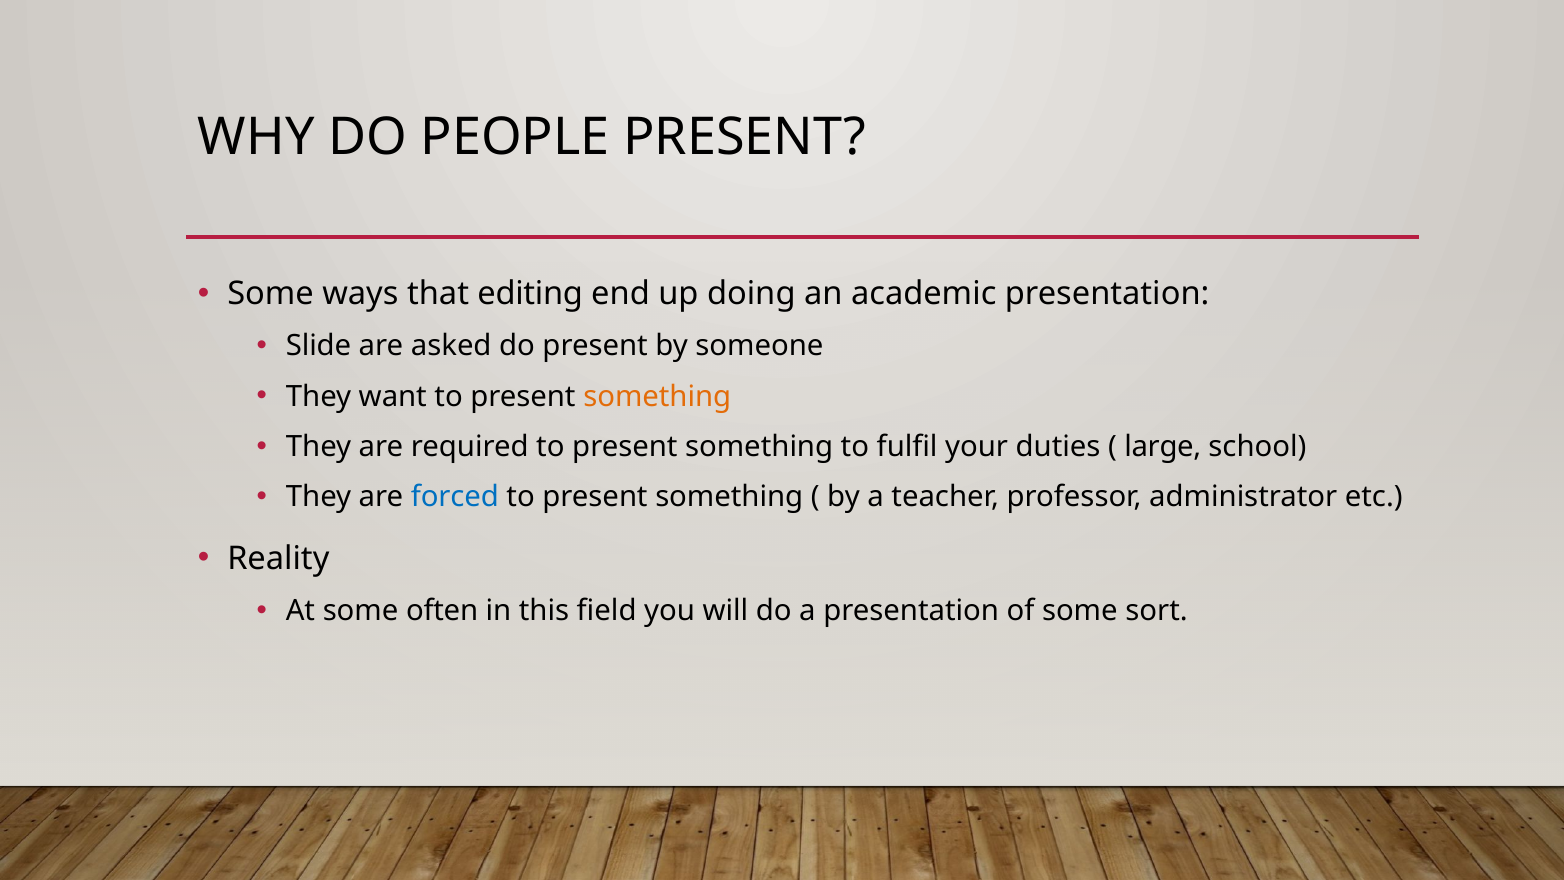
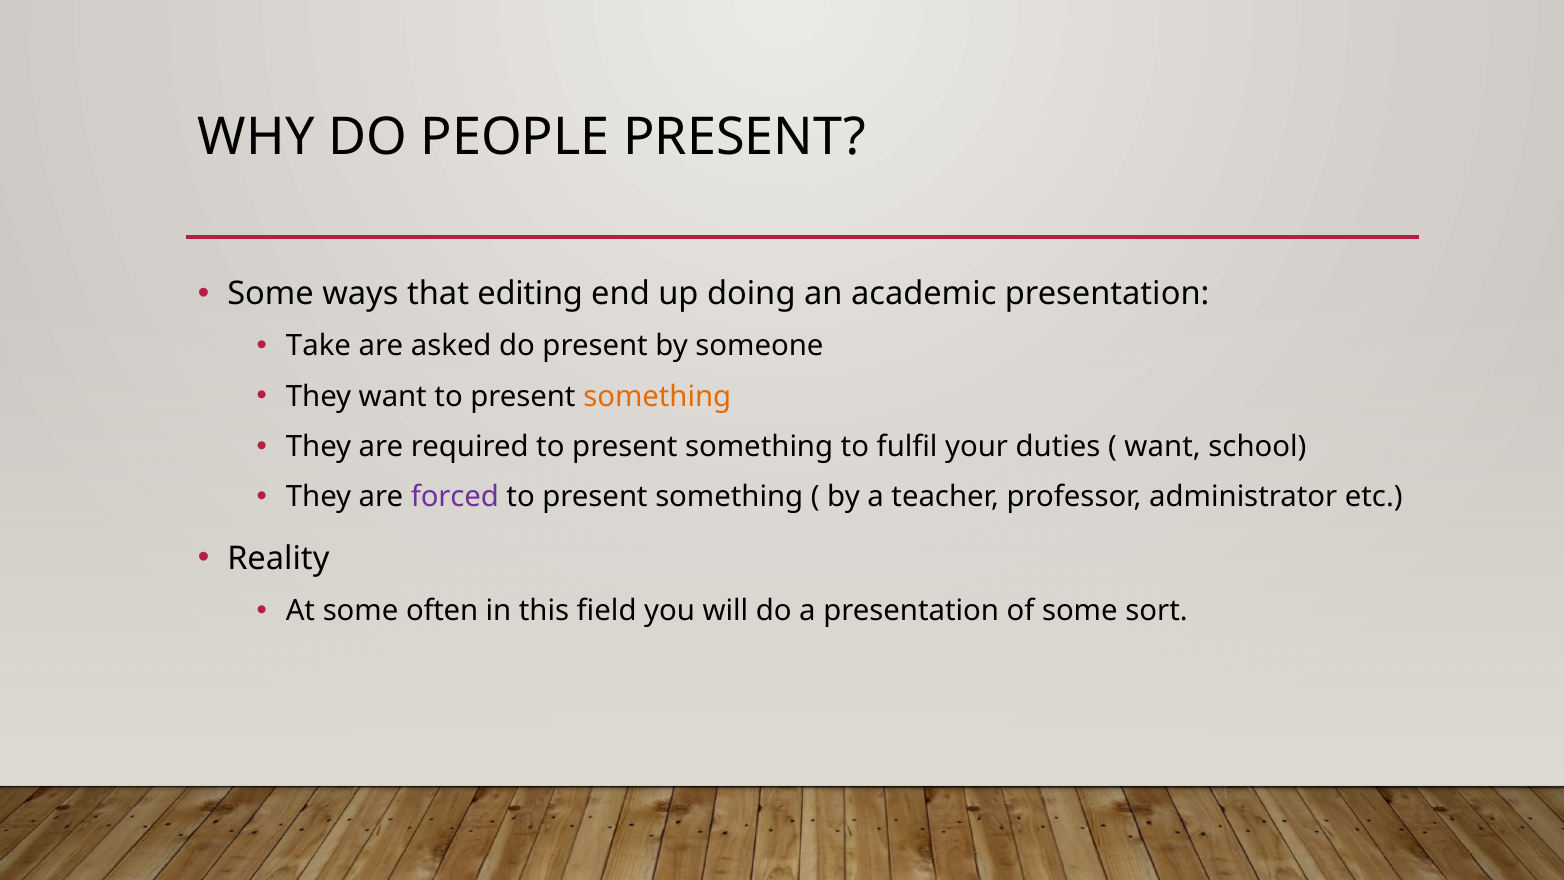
Slide: Slide -> Take (318, 346)
large: large -> want (1163, 447)
forced colour: blue -> purple (455, 497)
